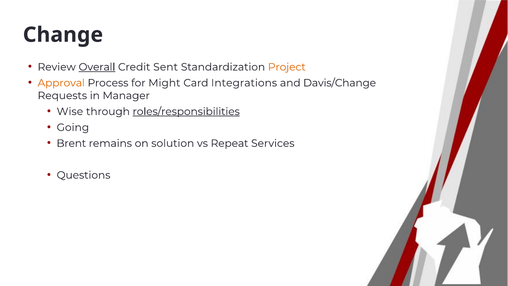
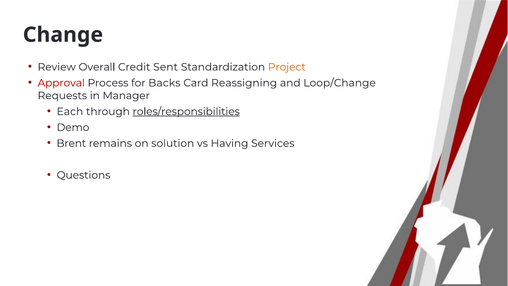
Overall underline: present -> none (97, 67)
Approval colour: orange -> red (61, 83)
Might: Might -> Backs (164, 83)
Integrations: Integrations -> Reassigning (244, 83)
Davis/Change: Davis/Change -> Loop/Change (340, 83)
Wise: Wise -> Each (70, 111)
Going: Going -> Demo (73, 127)
Repeat: Repeat -> Having (230, 143)
